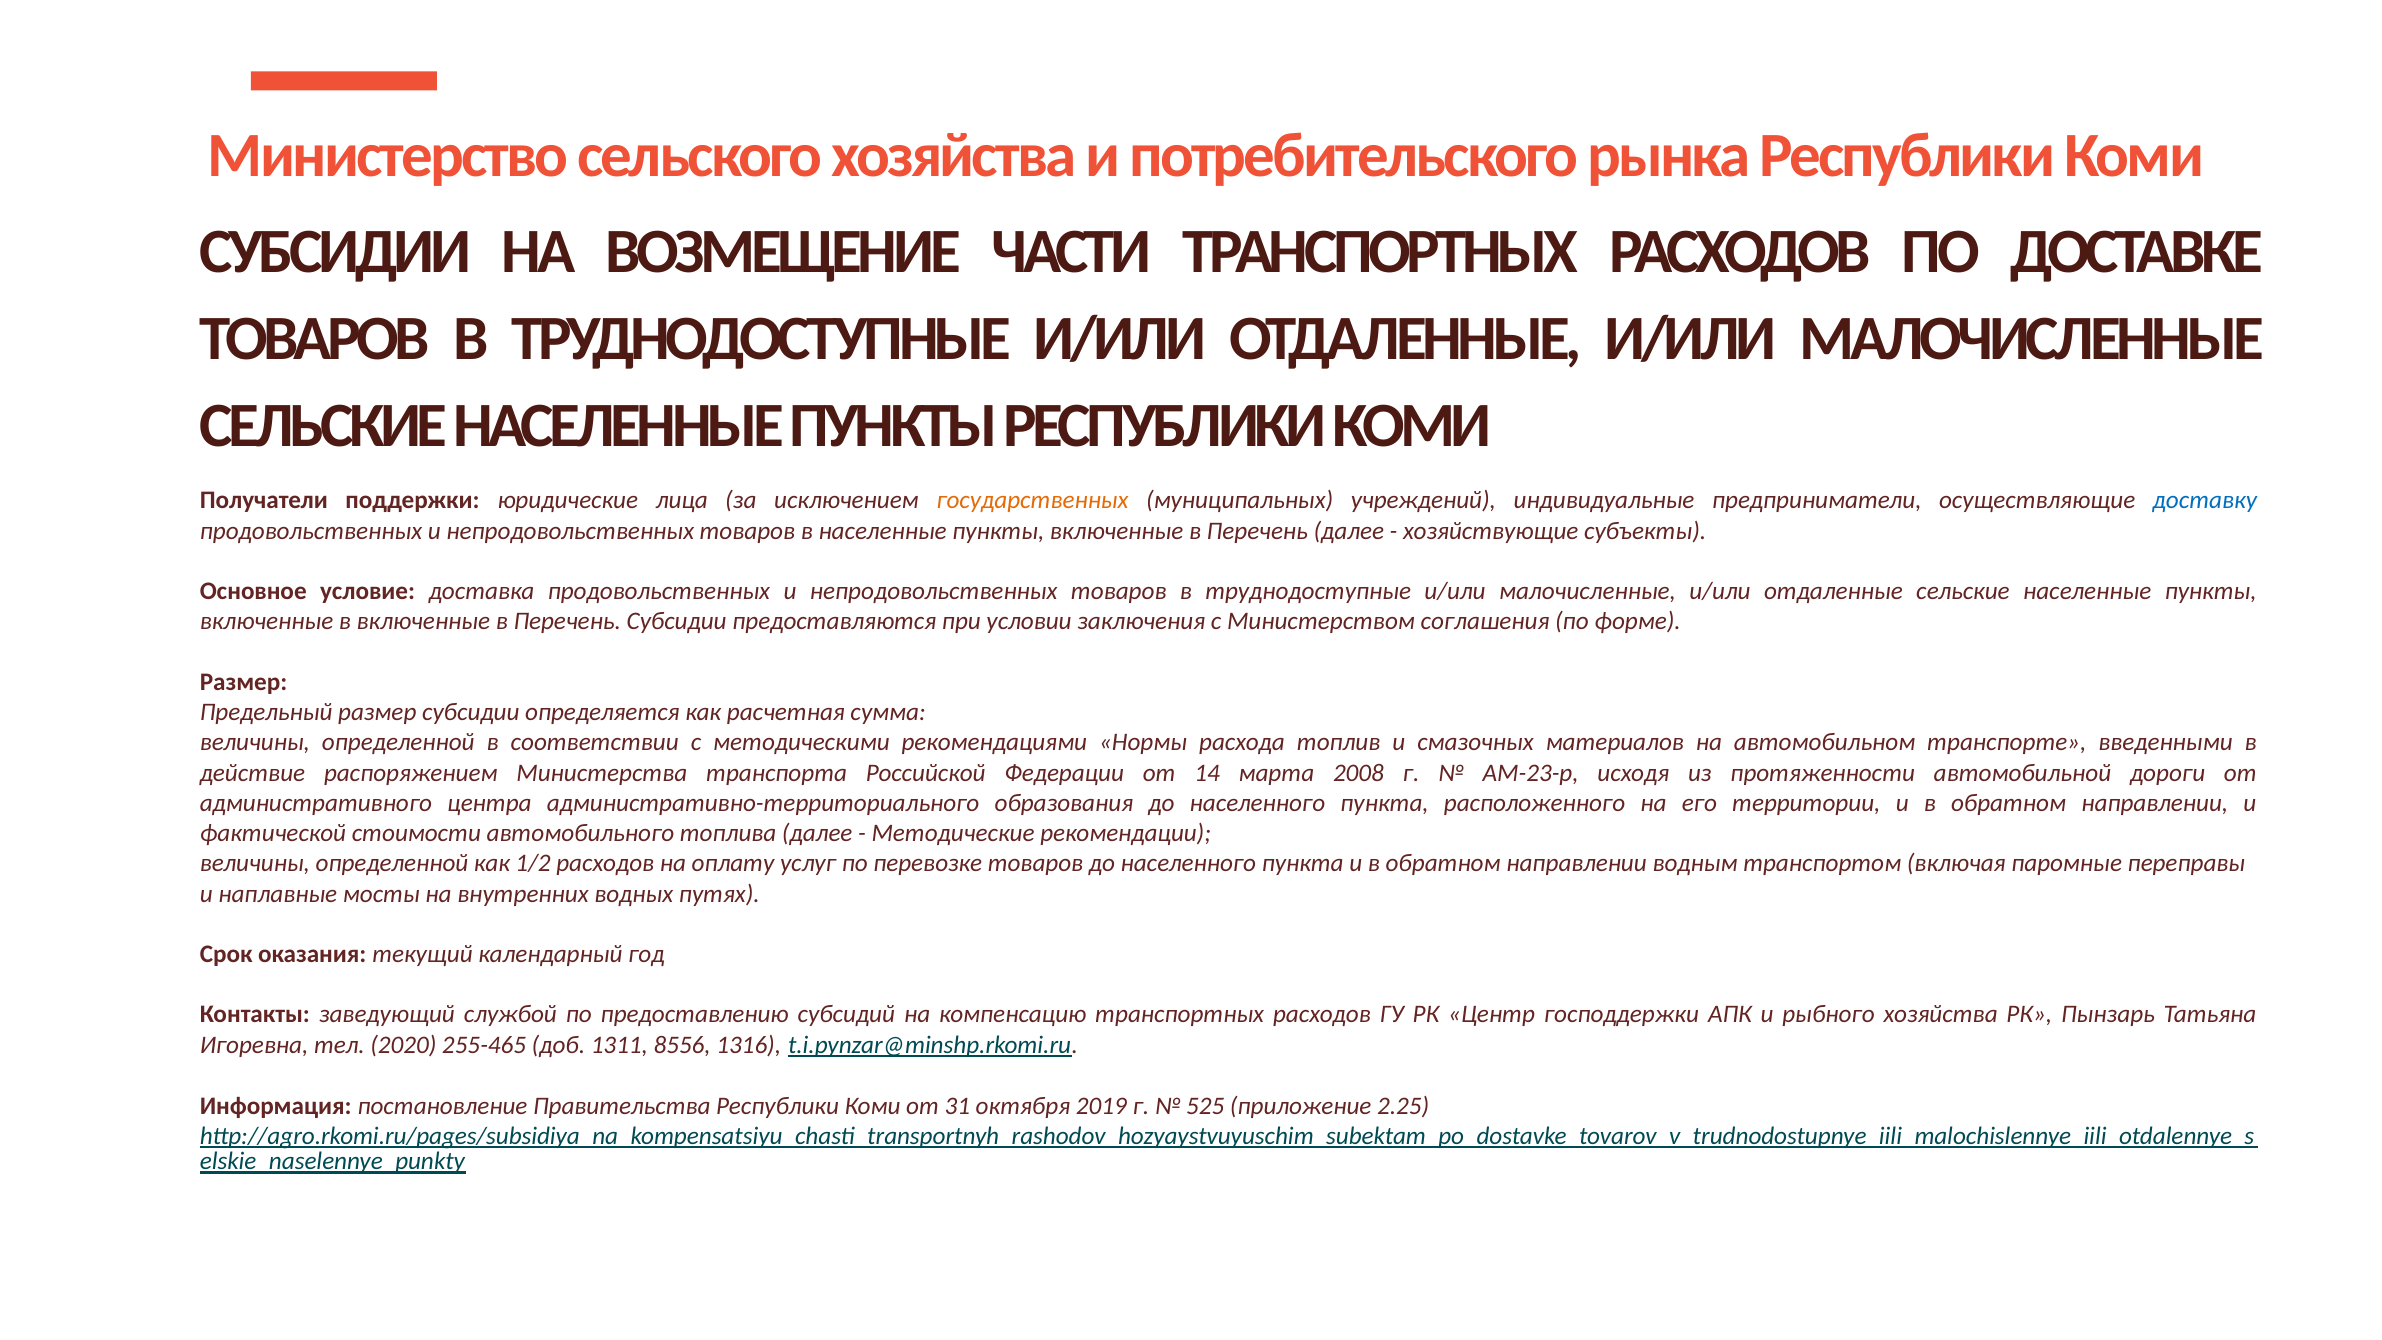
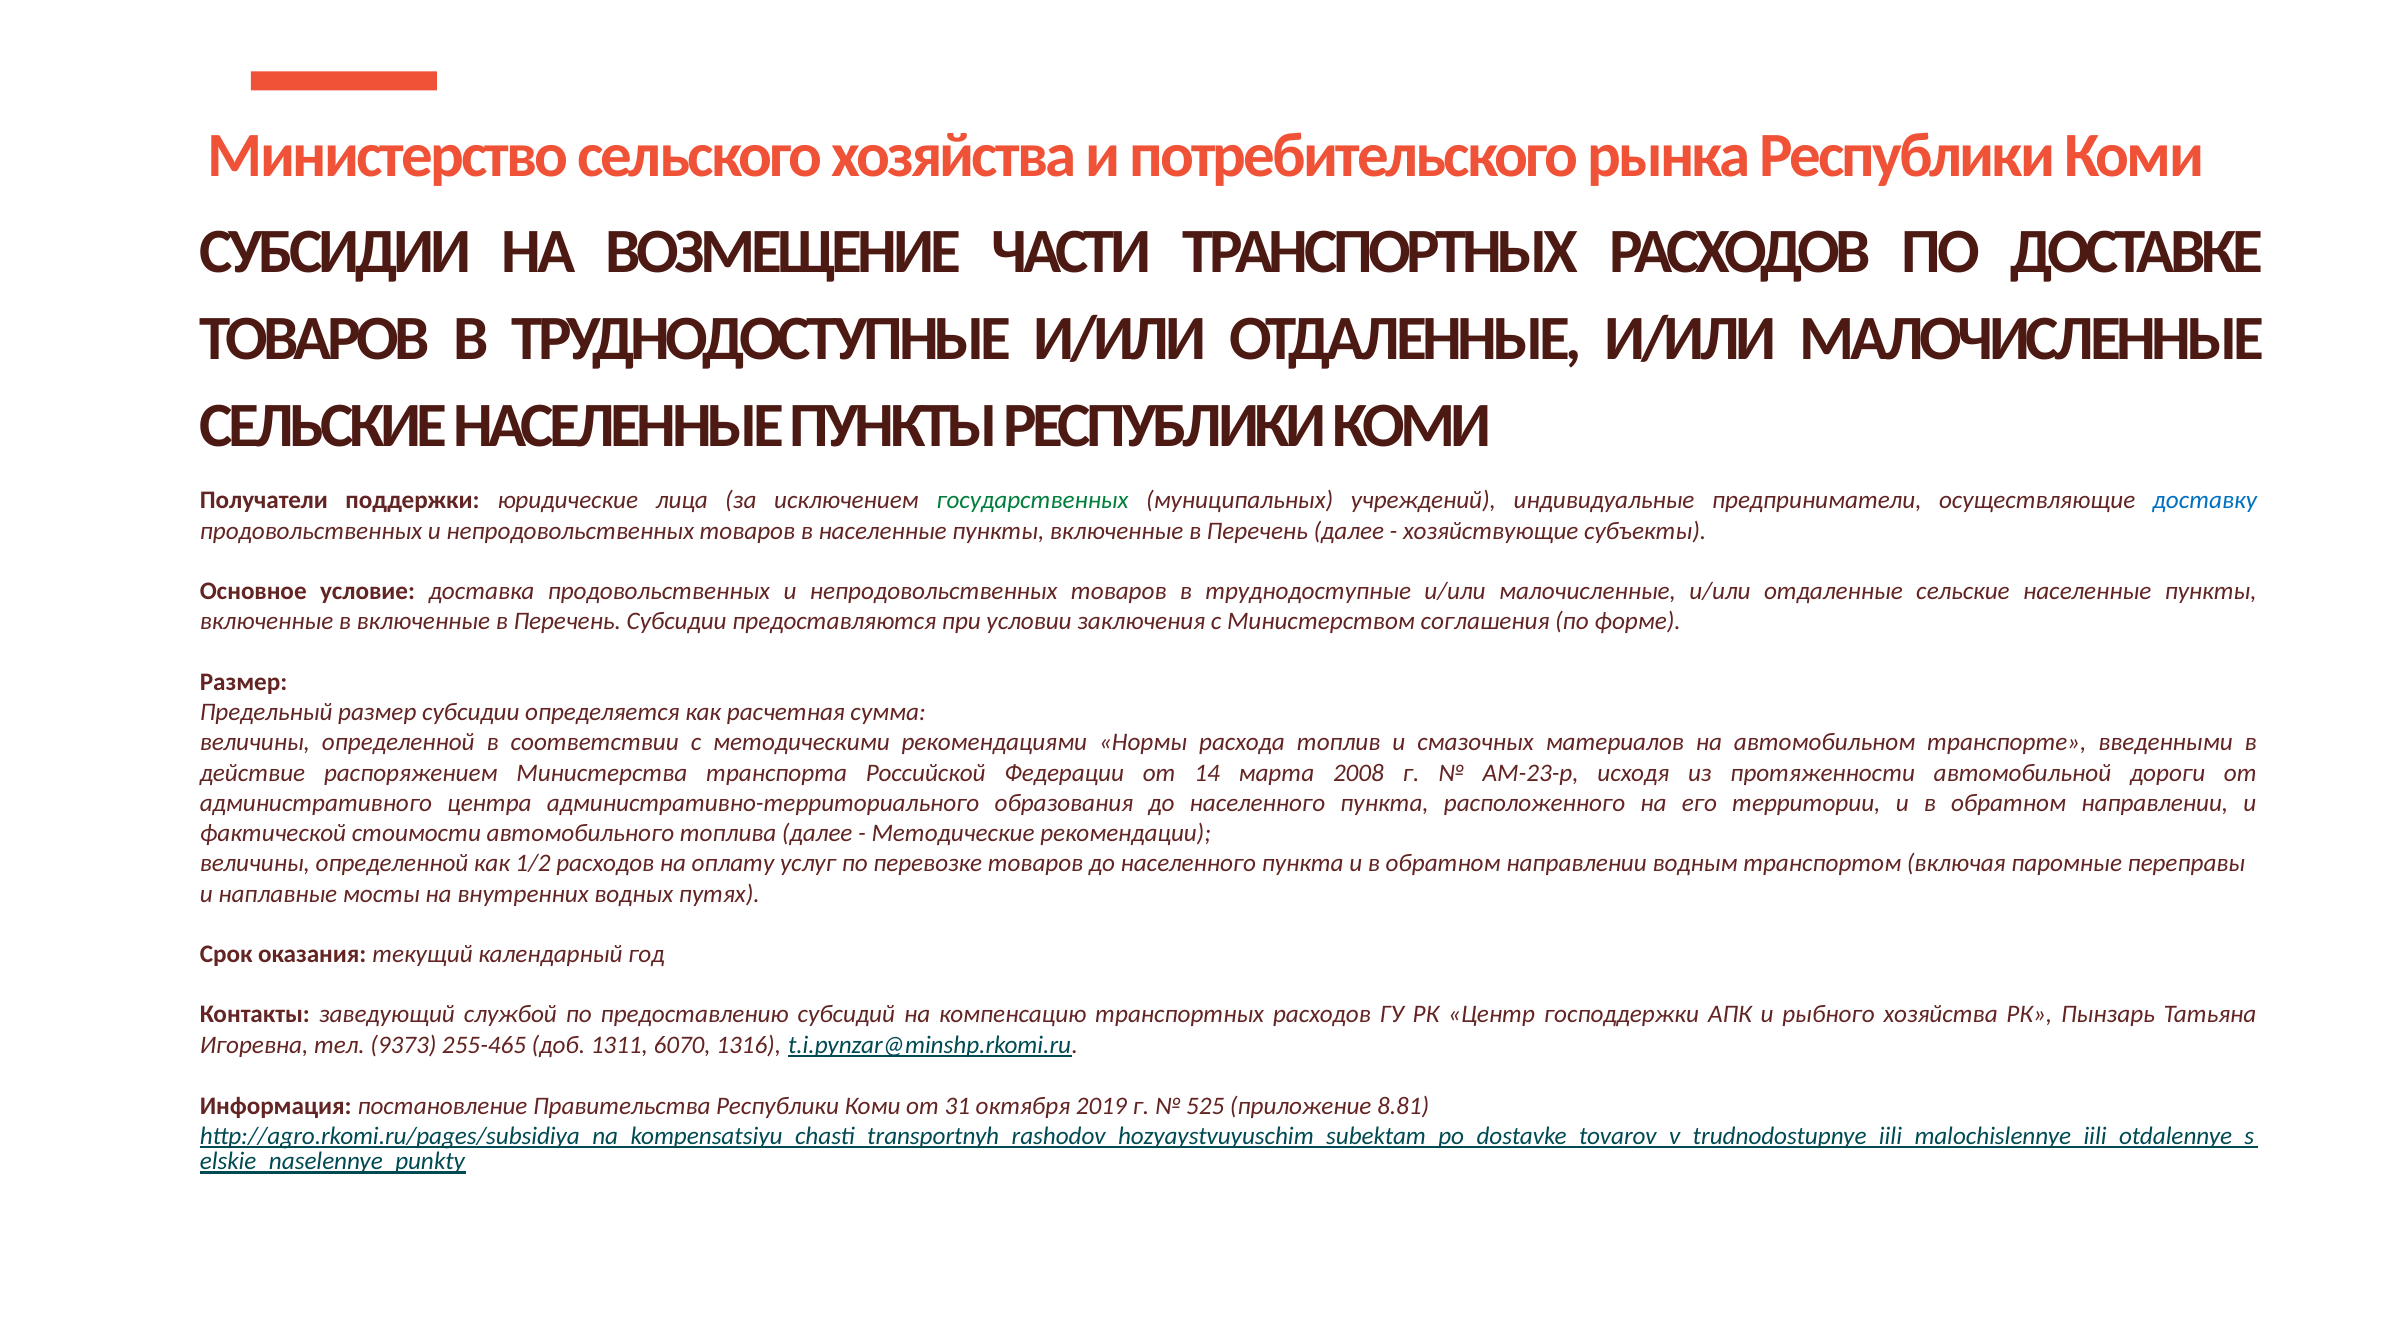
государственных colour: orange -> green (1032, 501)
2020: 2020 -> 9373 (403, 1045)
8556: 8556 -> 6070 (682, 1045)
2.25: 2.25 -> 8.81 (1403, 1106)
